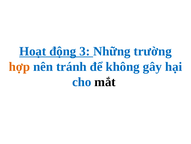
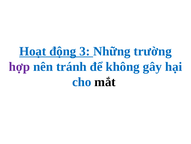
hợp colour: orange -> purple (19, 66)
